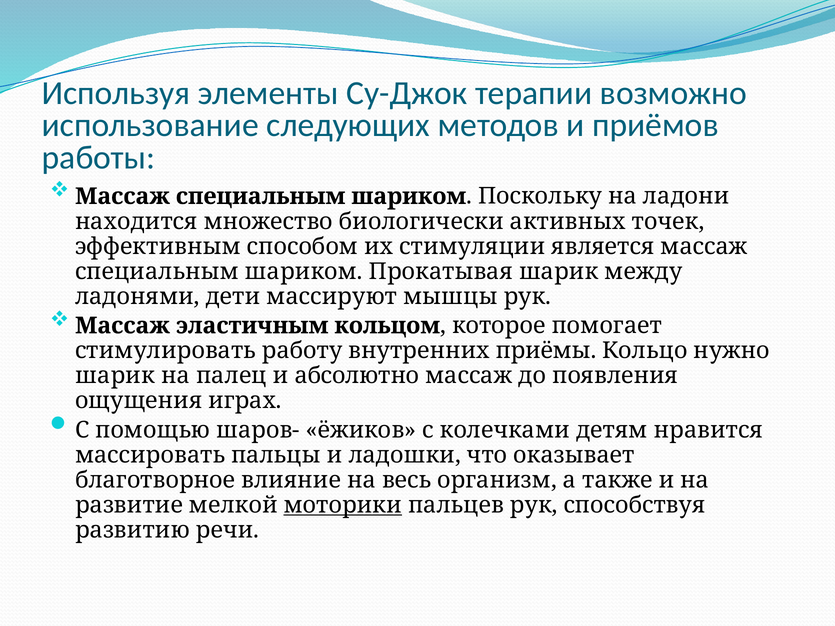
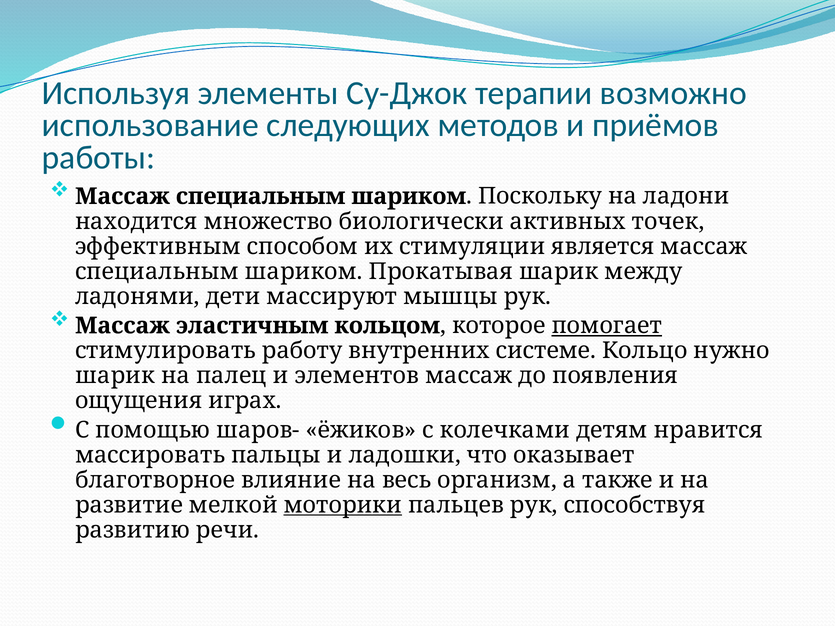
помогает underline: none -> present (607, 326)
приёмы: приёмы -> системе (546, 351)
абсолютно: абсолютно -> элементов (357, 376)
